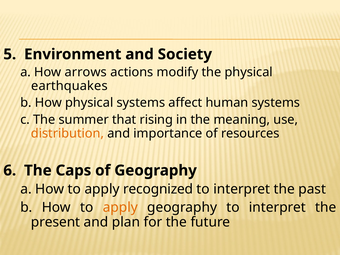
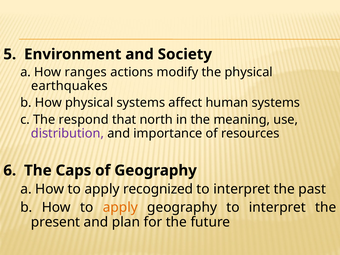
arrows: arrows -> ranges (86, 72)
summer: summer -> respond (84, 120)
rising: rising -> north (156, 120)
distribution colour: orange -> purple (67, 133)
